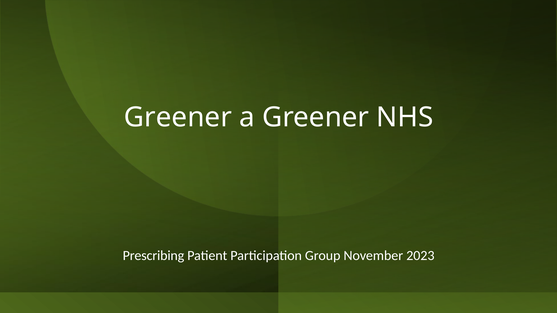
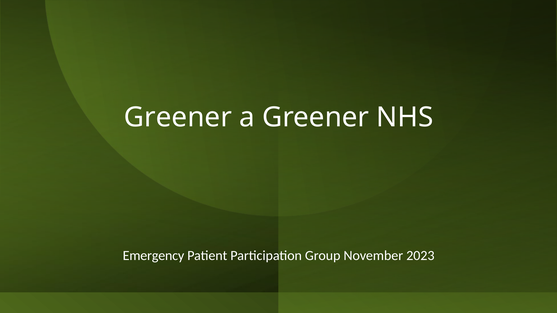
Prescribing: Prescribing -> Emergency (153, 256)
